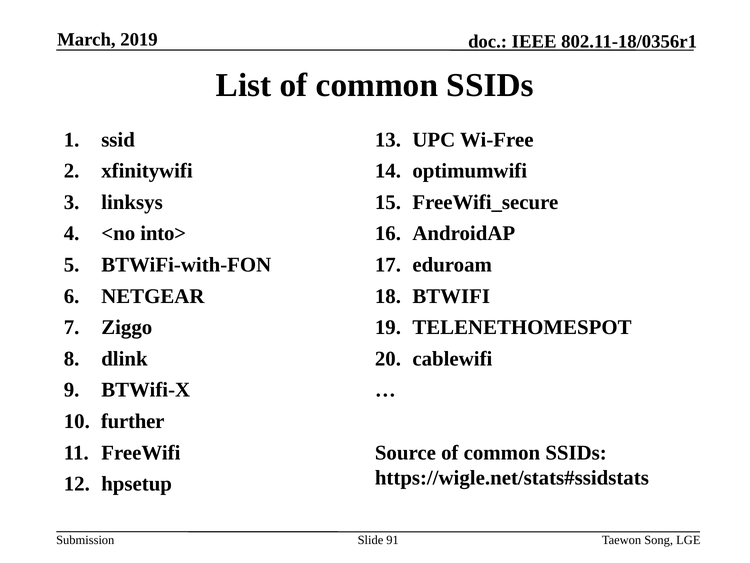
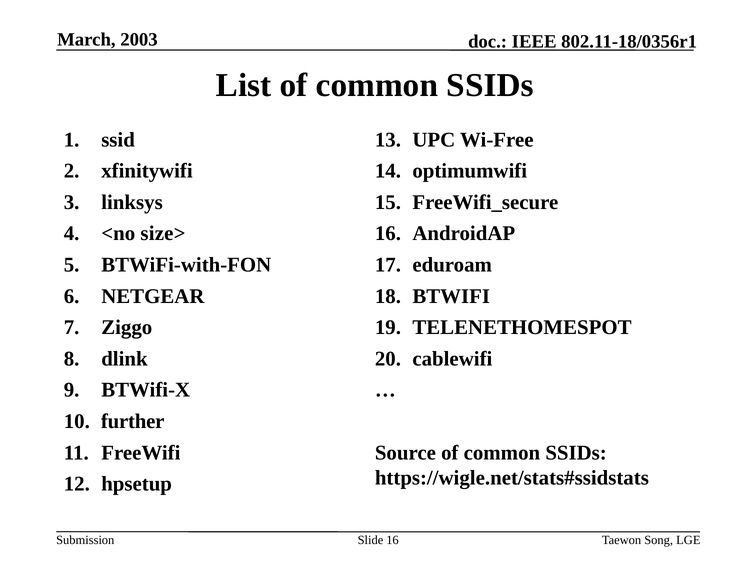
2019: 2019 -> 2003 (139, 40)
into>: into> -> size> (163, 233)
Slide 91: 91 -> 16 (392, 539)
